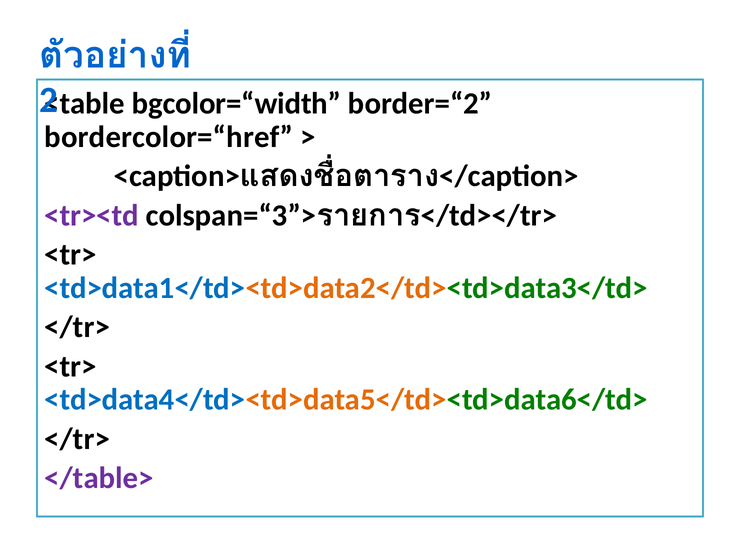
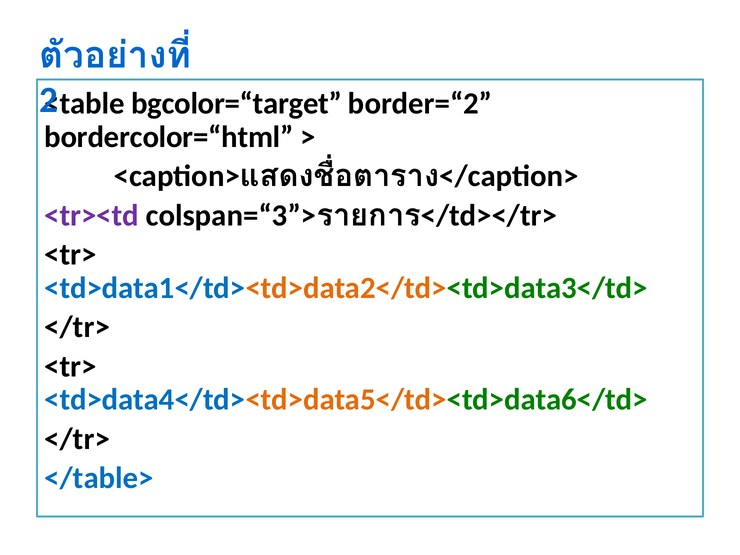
bgcolor=“width: bgcolor=“width -> bgcolor=“target (237, 104)
bordercolor=“href: bordercolor=“href -> bordercolor=“html (169, 137)
</table> colour: purple -> blue (99, 478)
